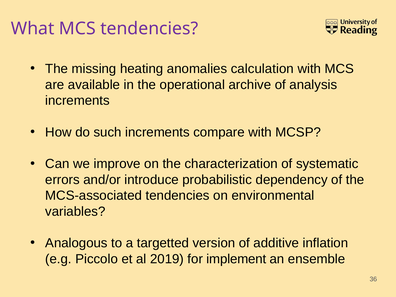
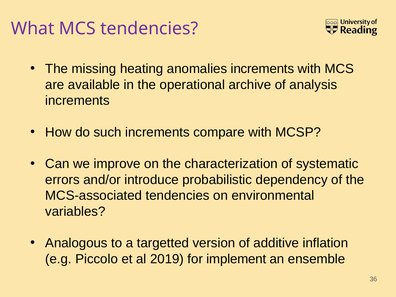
anomalies calculation: calculation -> increments (262, 69)
